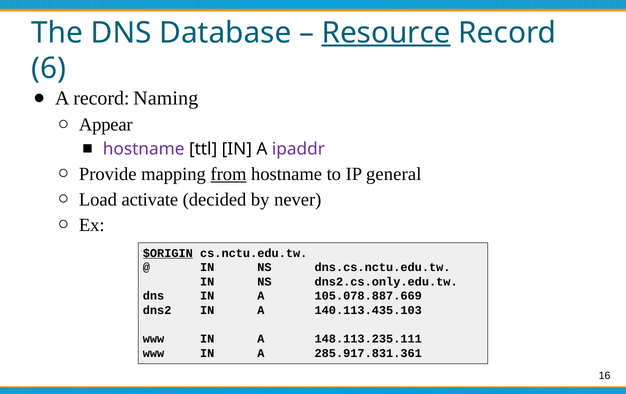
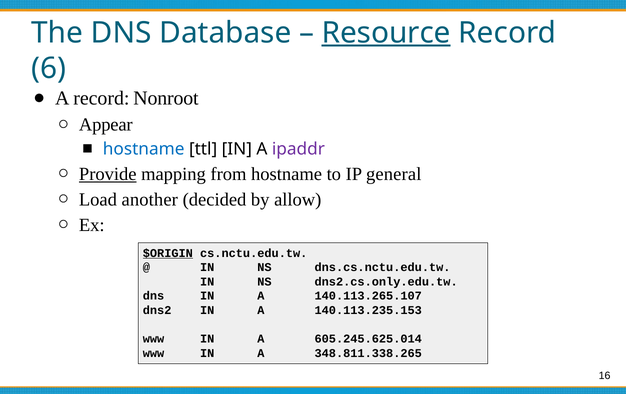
Naming: Naming -> Nonroot (166, 98)
hostname colour: purple -> blue (144, 149)
Provide underline: none -> present (108, 174)
from underline: present -> none (228, 174)
activate: activate -> another (150, 200)
never: never -> allow (298, 200)
105.078.887.669: 105.078.887.669 -> 140.113.265.107 (368, 296)
140.113.435.103: 140.113.435.103 -> 140.113.235.153 (368, 311)
148.113.235.111: 148.113.235.111 -> 605.245.625.014 (368, 339)
285.917.831.361: 285.917.831.361 -> 348.811.338.265 (368, 354)
